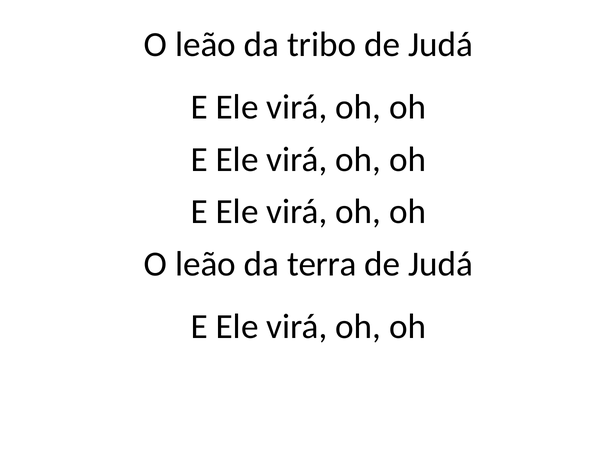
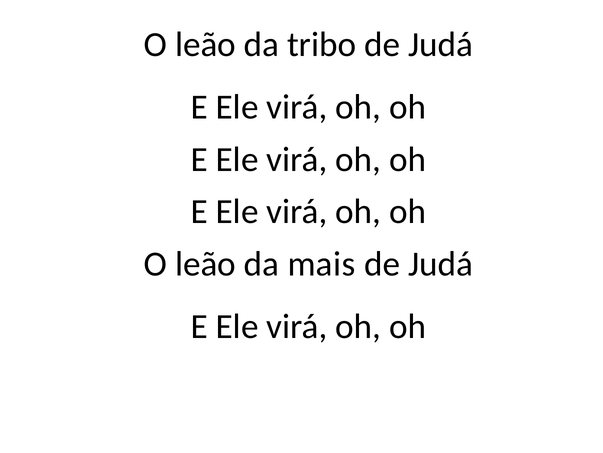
terra: terra -> mais (321, 264)
